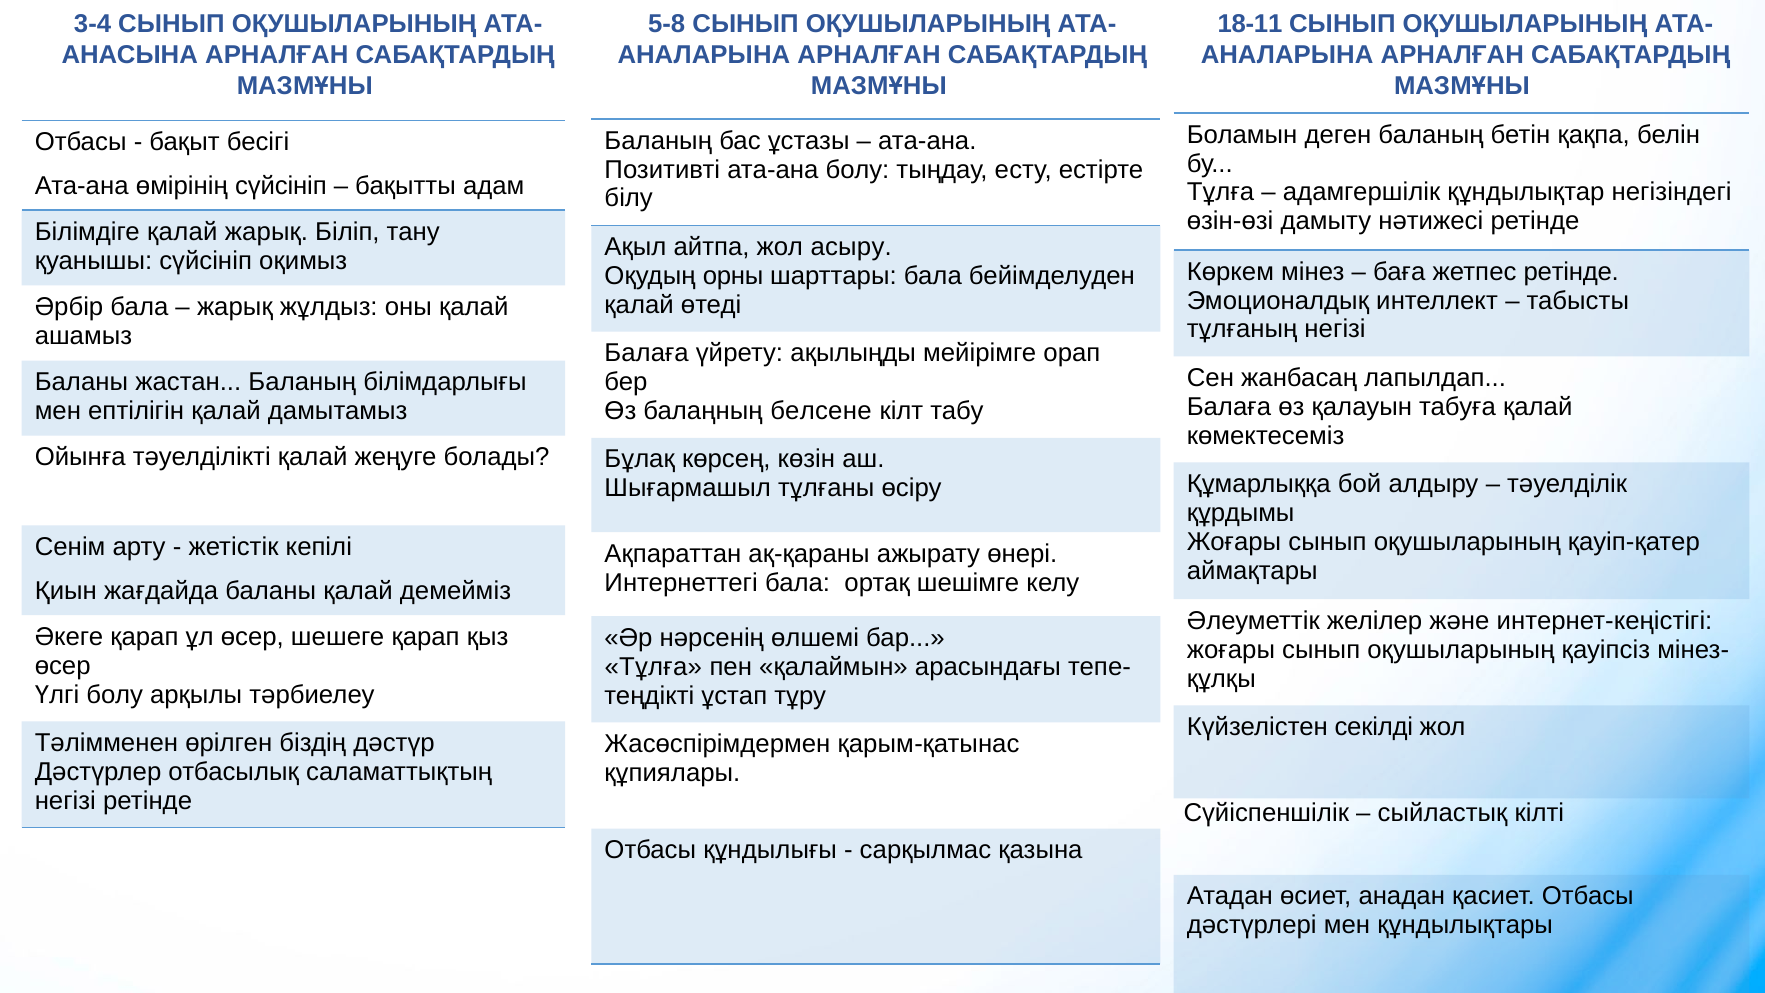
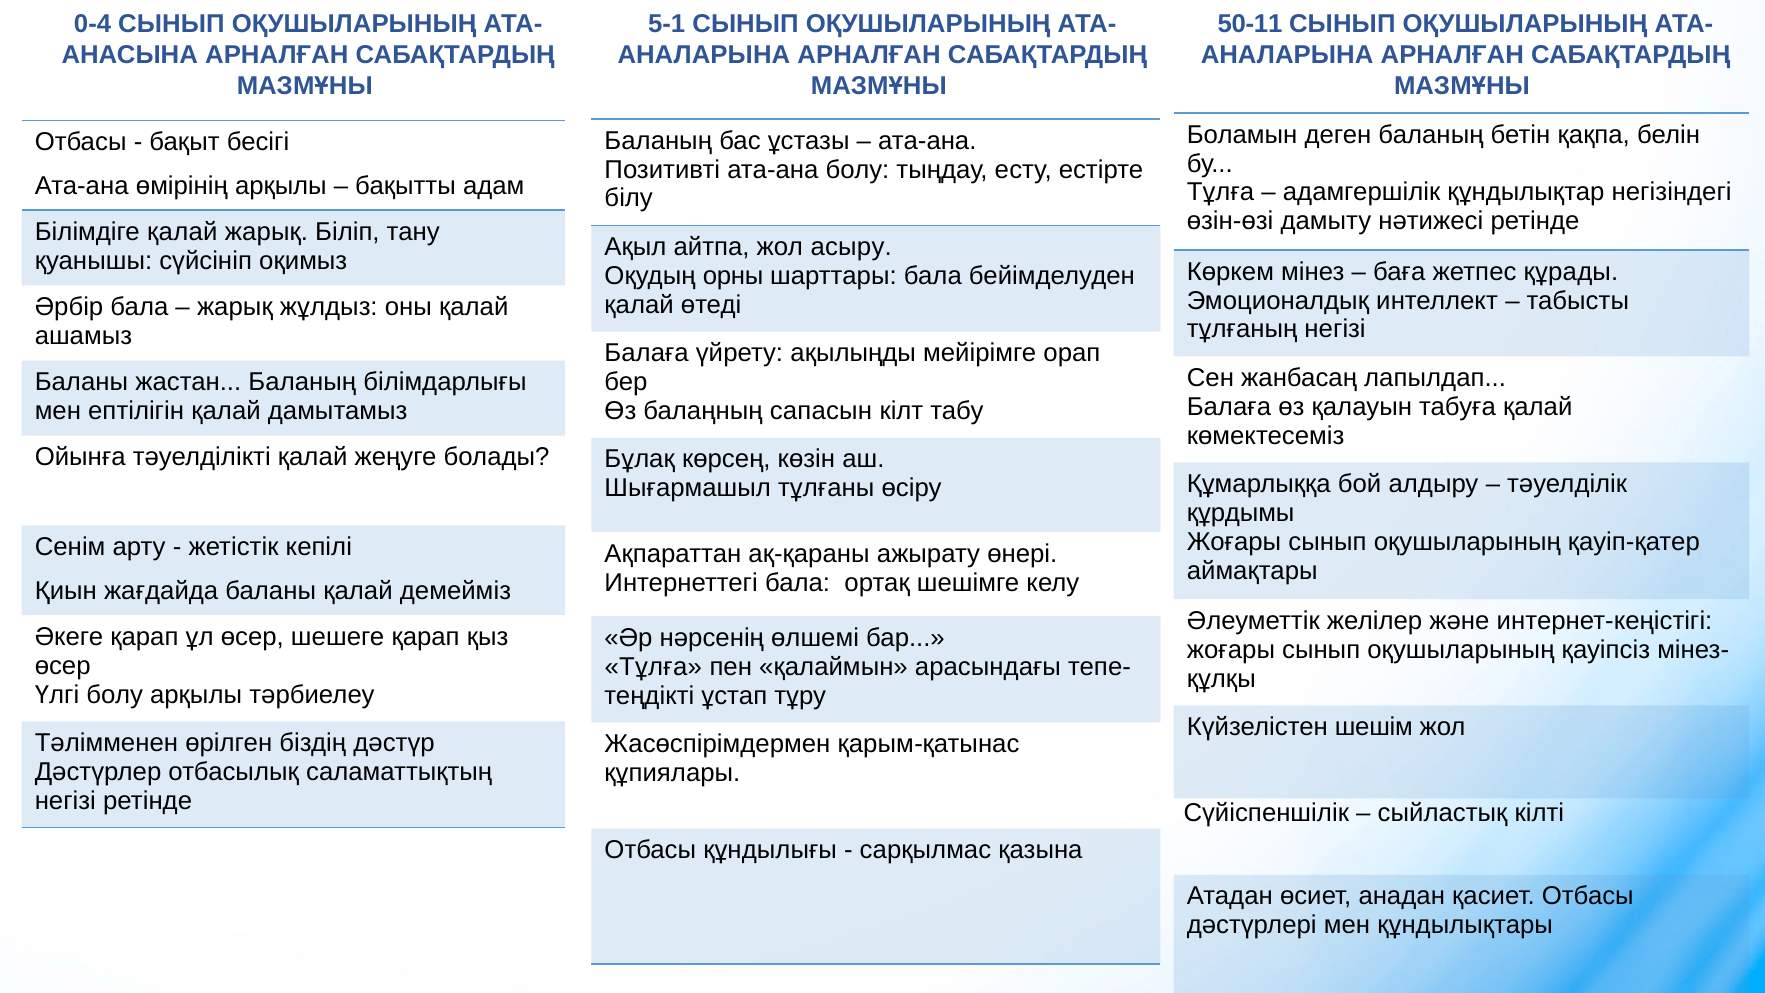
3-4: 3-4 -> 0-4 (93, 24)
18-11: 18-11 -> 50-11 (1250, 24)
5-8: 5-8 -> 5-1 (667, 24)
өмірінің сүйсініп: сүйсініп -> арқылы (281, 186)
жетпес ретінде: ретінде -> құрады (1571, 272)
белсене: белсене -> сапасын (821, 411)
секілді: секілді -> шешім (1374, 727)
